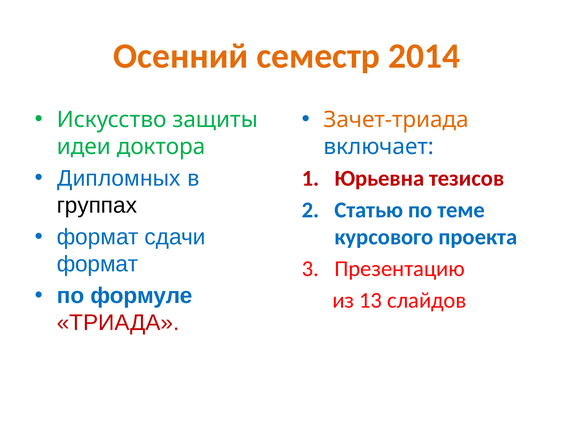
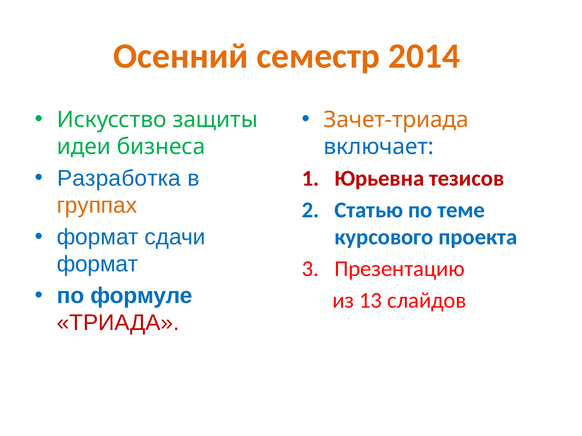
доктора: доктора -> бизнеса (161, 147)
Дипломных: Дипломных -> Разработка (119, 179)
группах colour: black -> orange (97, 206)
